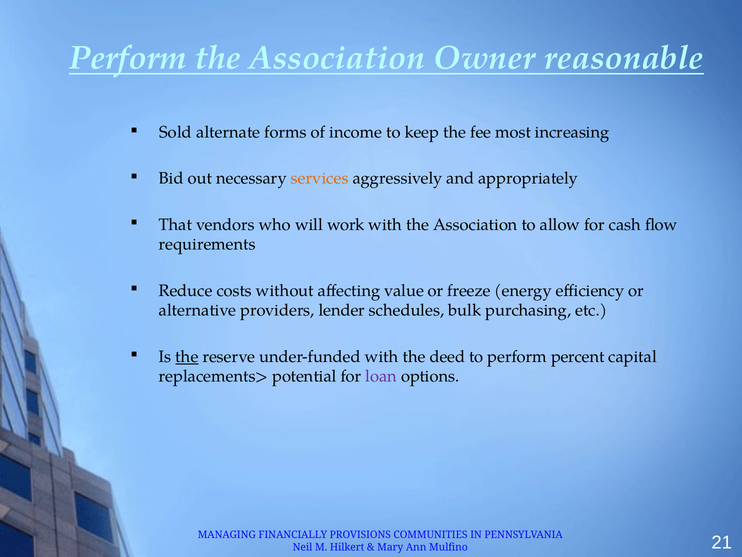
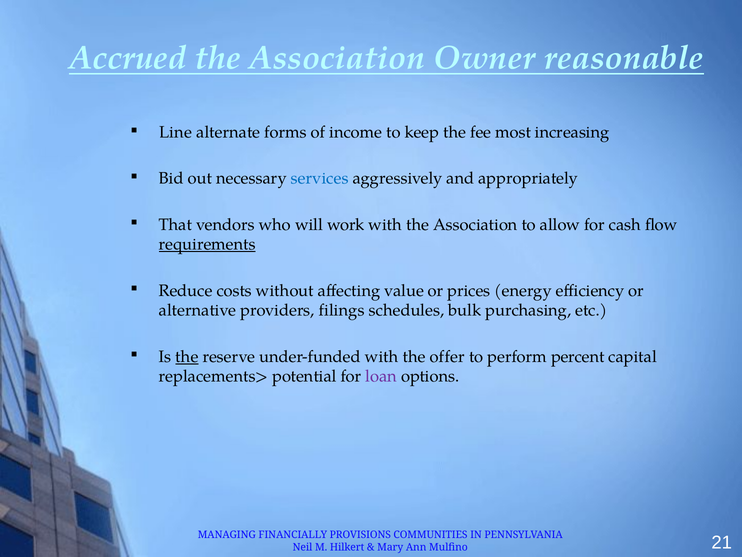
Perform: Perform -> Accrued (128, 58)
Sold: Sold -> Line (176, 132)
services colour: orange -> blue (320, 178)
requirements underline: none -> present (207, 244)
freeze: freeze -> prices (469, 290)
lender: lender -> filings (342, 310)
deed: deed -> offer (447, 356)
